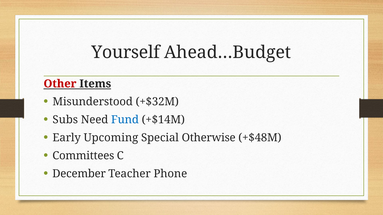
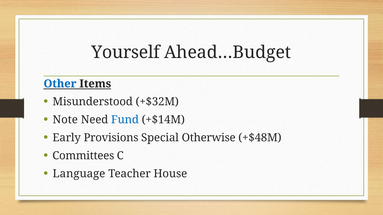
Other colour: red -> blue (60, 84)
Subs: Subs -> Note (65, 120)
Upcoming: Upcoming -> Provisions (111, 138)
December: December -> Language (79, 174)
Phone: Phone -> House (170, 174)
